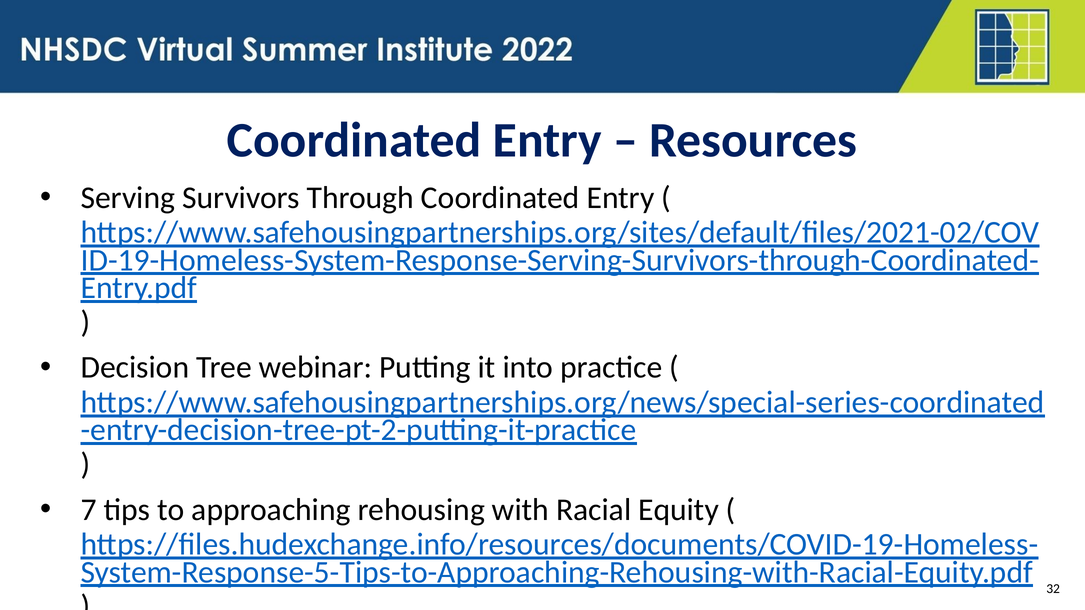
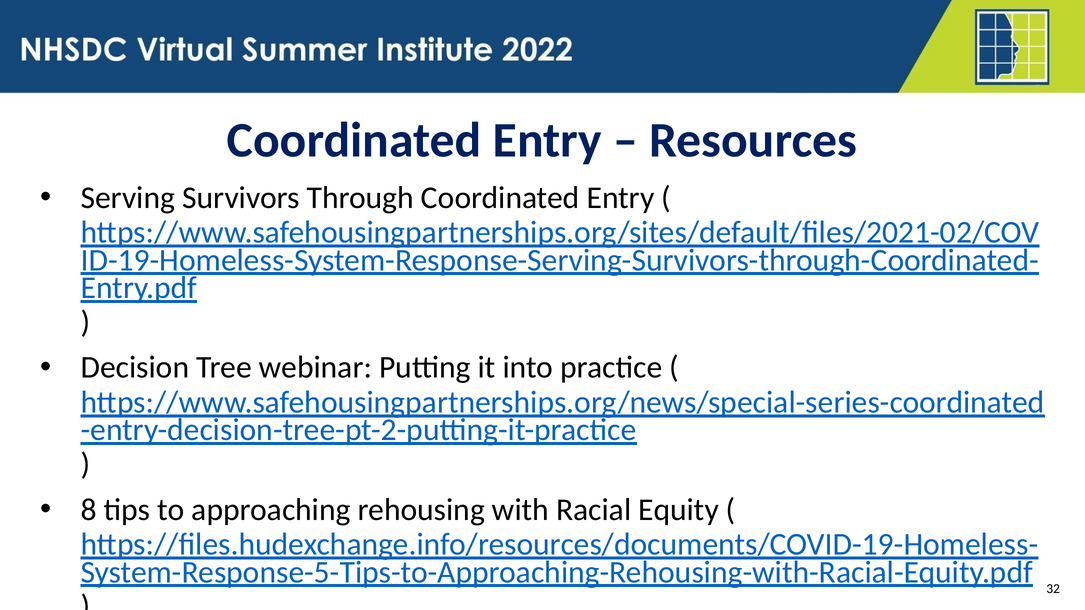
7: 7 -> 8 (89, 510)
